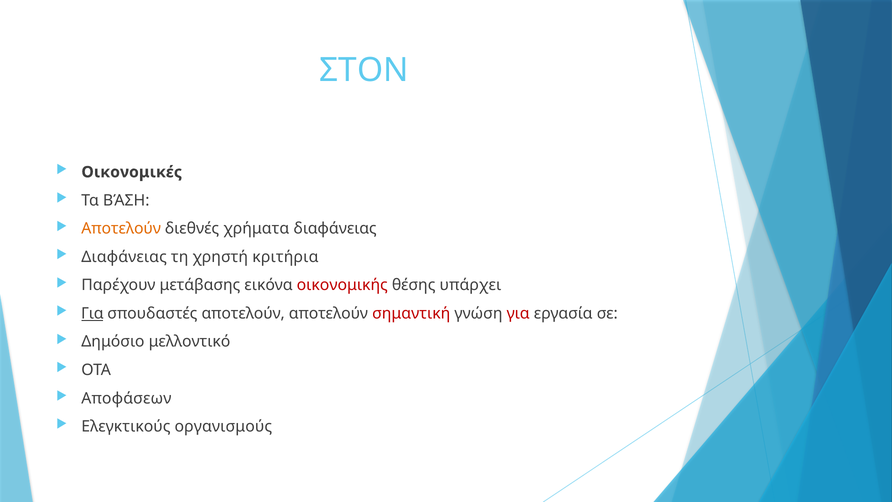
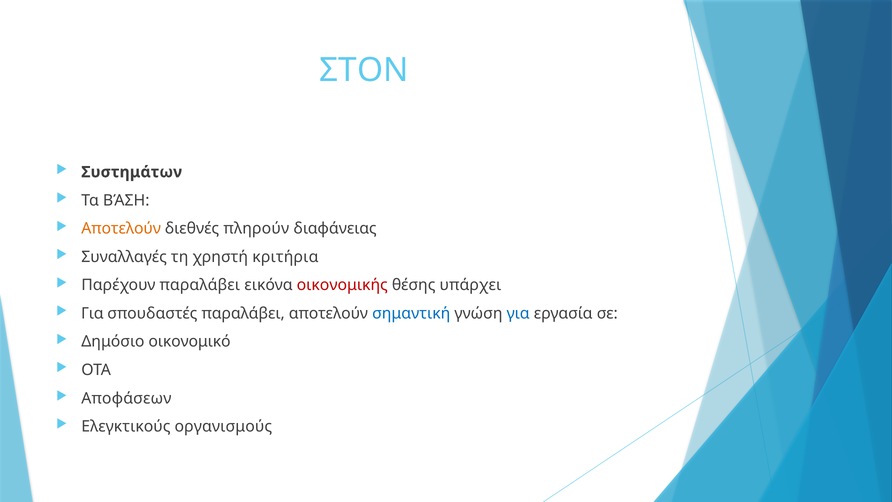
Οικονομικές: Οικονομικές -> Συστημάτων (132, 172)
χρήματα: χρήματα -> πληρούν (256, 229)
Διαφάνειας: Διαφάνειας -> Συναλλαγές (124, 257)
Παρέχουν μετάβασης: μετάβασης -> παραλάβει (200, 285)
Για underline: present -> none (92, 313)
σπουδαστές αποτελούν: αποτελούν -> παραλάβει (243, 313)
σημαντική colour: red -> blue (411, 313)
για colour: red -> blue (518, 313)
μελλοντικό: μελλοντικό -> οικονομικό (190, 342)
